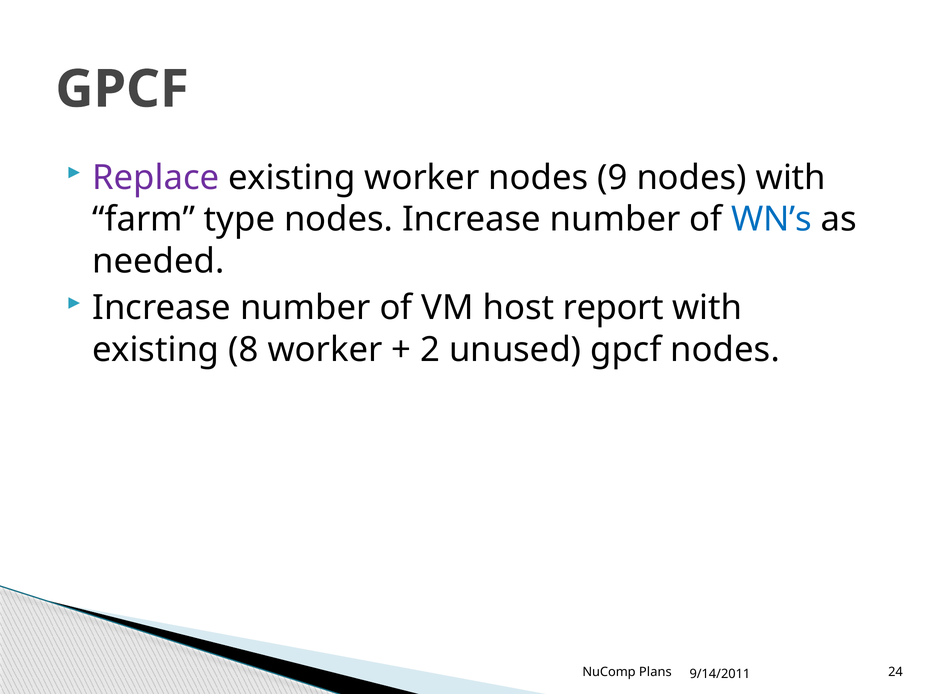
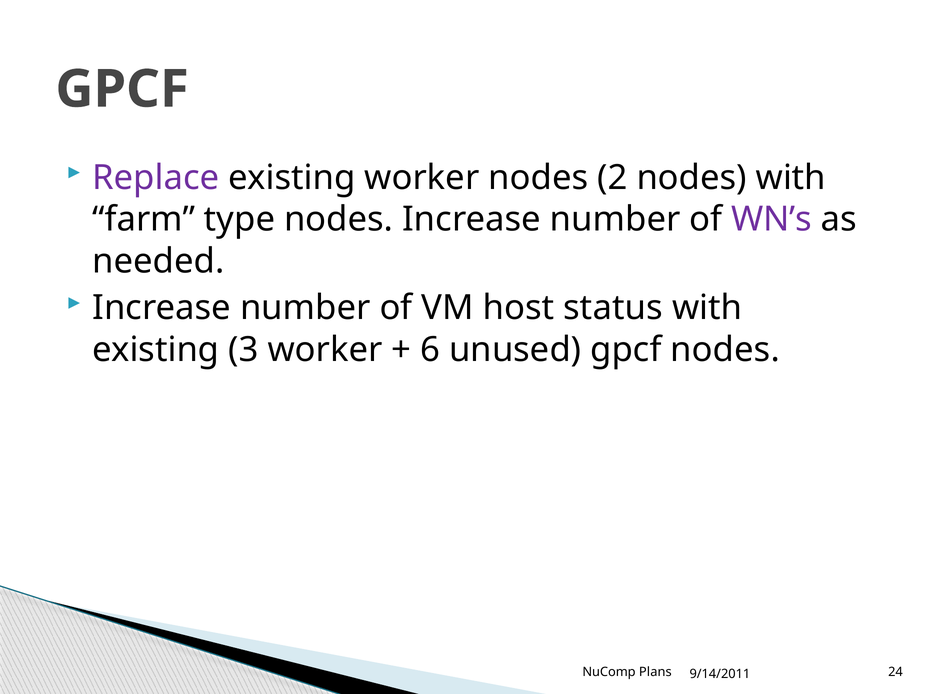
9: 9 -> 2 (612, 178)
WN’s colour: blue -> purple (772, 219)
report: report -> status (613, 308)
8: 8 -> 3 (243, 349)
2: 2 -> 6 (430, 349)
